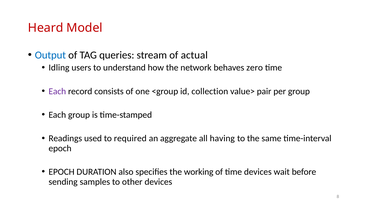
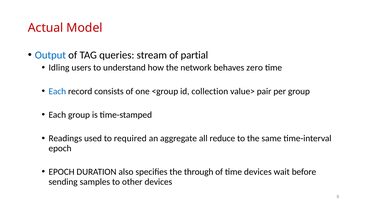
Heard: Heard -> Actual (46, 28)
actual: actual -> partial (194, 55)
Each colour: purple -> blue (57, 91)
having: having -> reduce (222, 139)
working: working -> through (199, 172)
